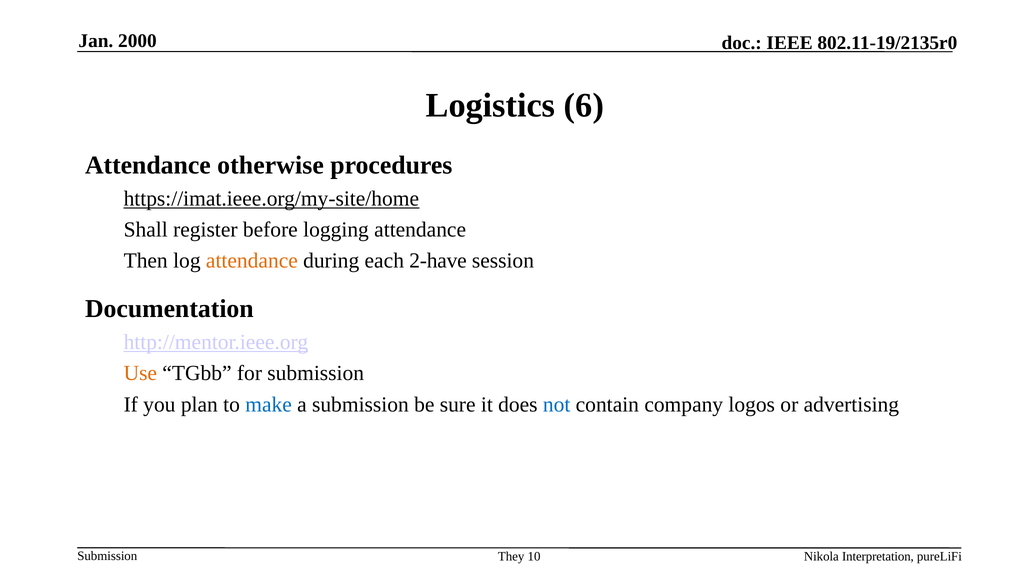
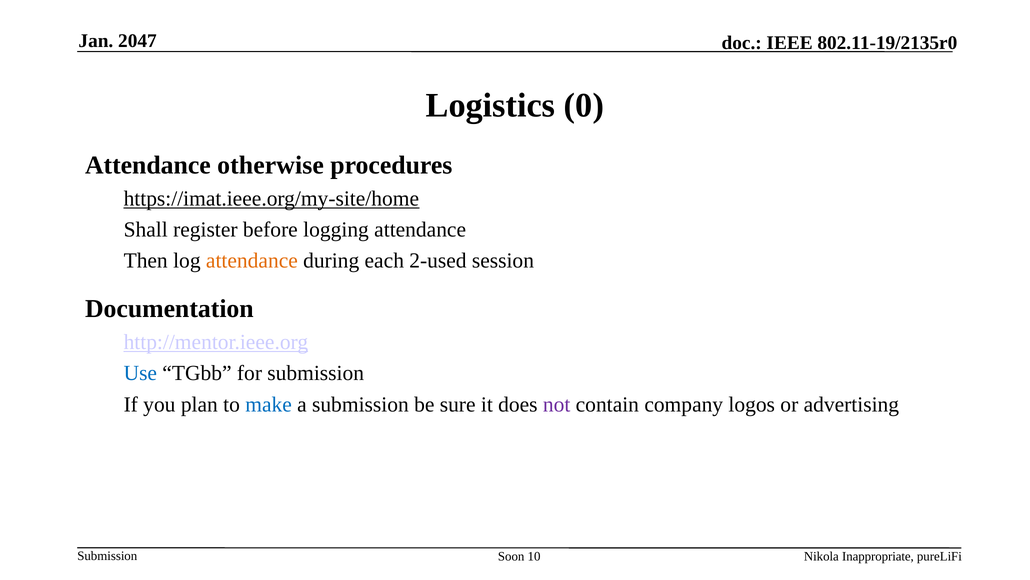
2000: 2000 -> 2047 (137, 41)
6: 6 -> 0 (584, 105)
2-have: 2-have -> 2-used (438, 260)
Use colour: orange -> blue (140, 373)
not colour: blue -> purple (557, 404)
They: They -> Soon (511, 556)
Interpretation: Interpretation -> Inappropriate (878, 556)
